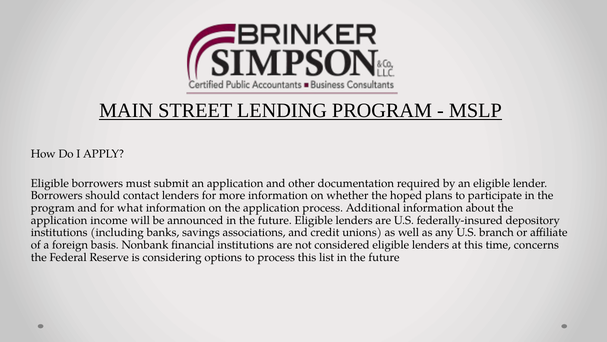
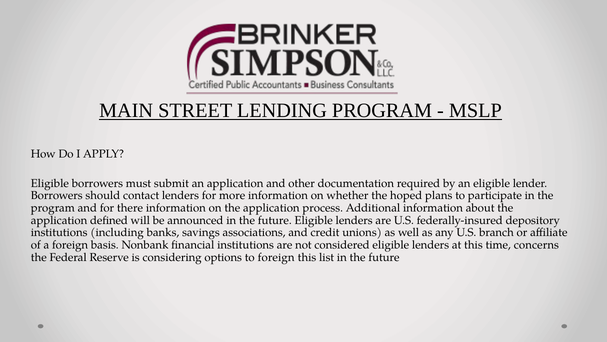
what: what -> there (130, 208)
income: income -> defined (109, 220)
to process: process -> foreign (276, 257)
